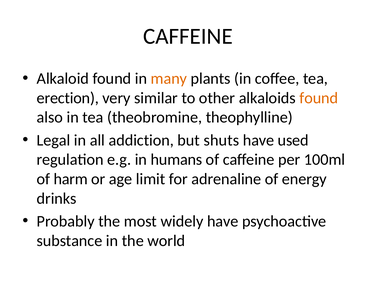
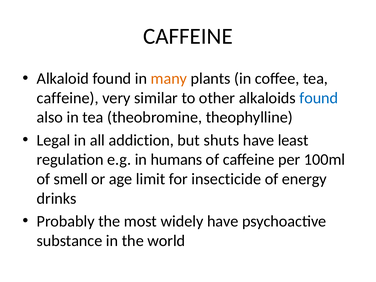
erection: erection -> caffeine (68, 98)
found colour: orange -> blue (319, 98)
used: used -> least (293, 140)
harm: harm -> smell (71, 179)
adrenaline: adrenaline -> insecticide (226, 179)
